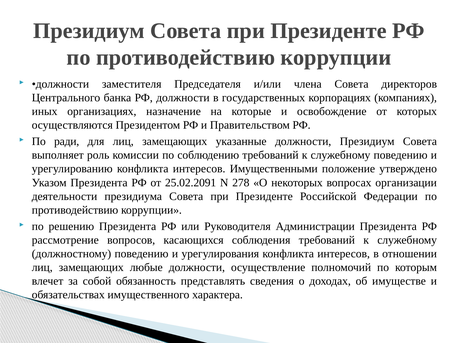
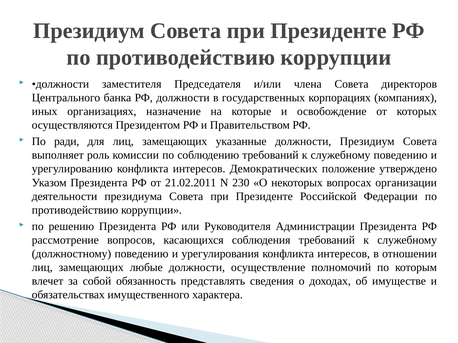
Имущественными: Имущественными -> Демократических (274, 169)
25.02.2091: 25.02.2091 -> 21.02.2011 (191, 183)
278: 278 -> 230 (241, 183)
